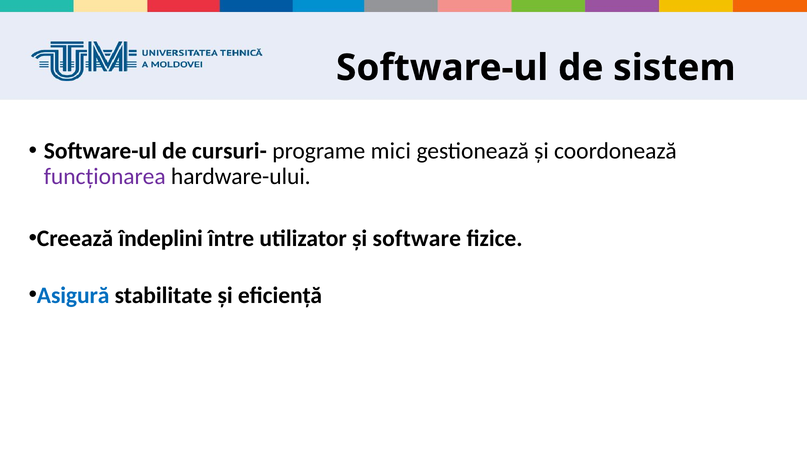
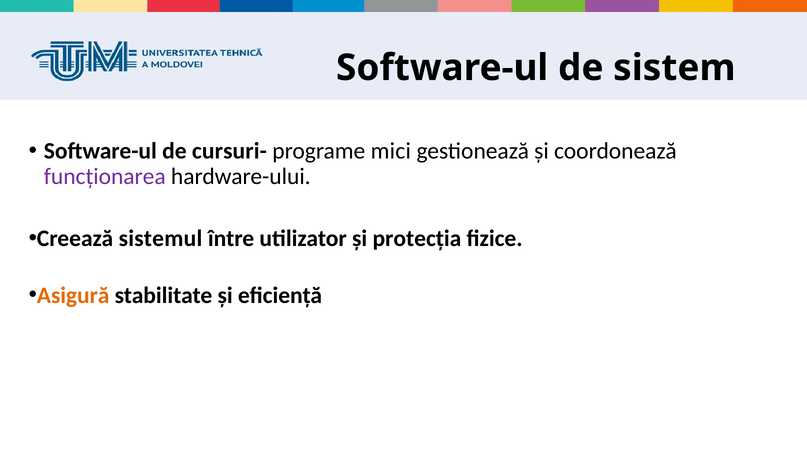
îndeplini: îndeplini -> sistemul (160, 239)
software: software -> protecția (417, 239)
Asigură colour: blue -> orange (73, 295)
